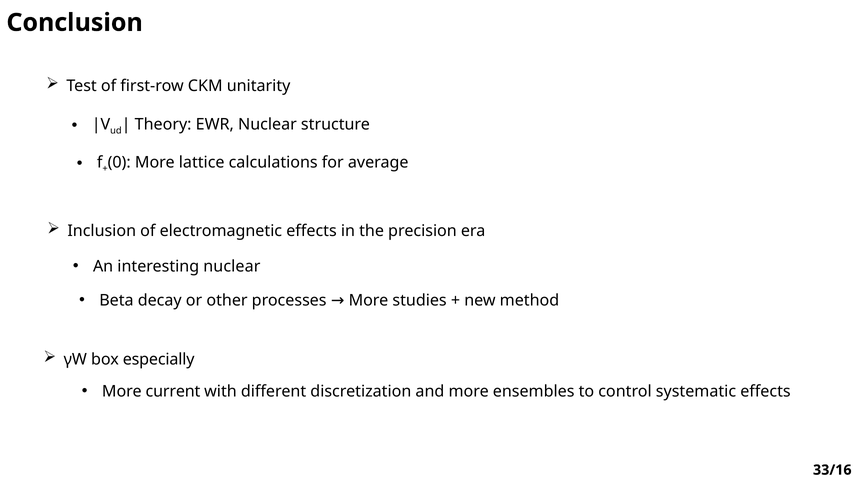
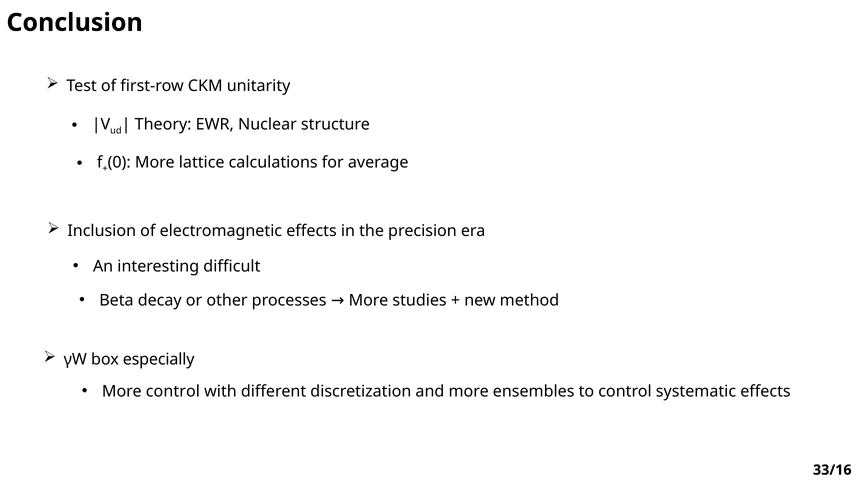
interesting nuclear: nuclear -> difficult (232, 266)
More current: current -> control (173, 391)
